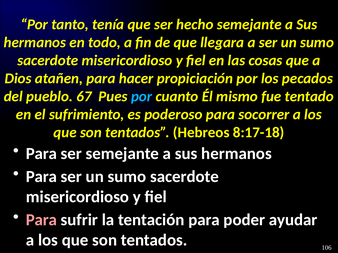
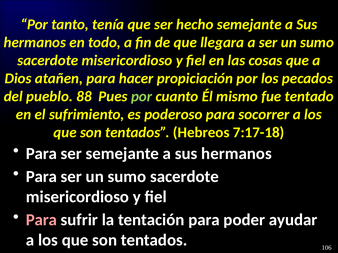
67: 67 -> 88 (84, 97)
por colour: light blue -> light green (142, 97)
8:17-18: 8:17-18 -> 7:17-18 (259, 133)
